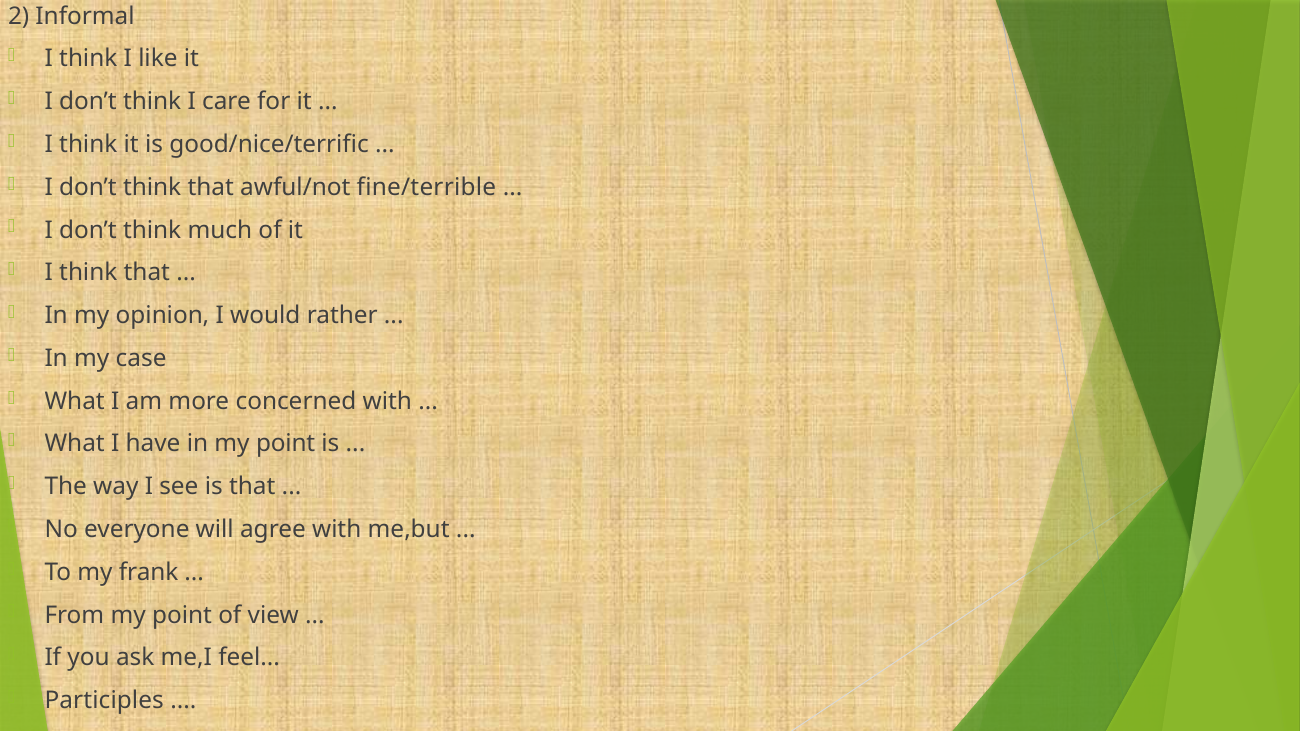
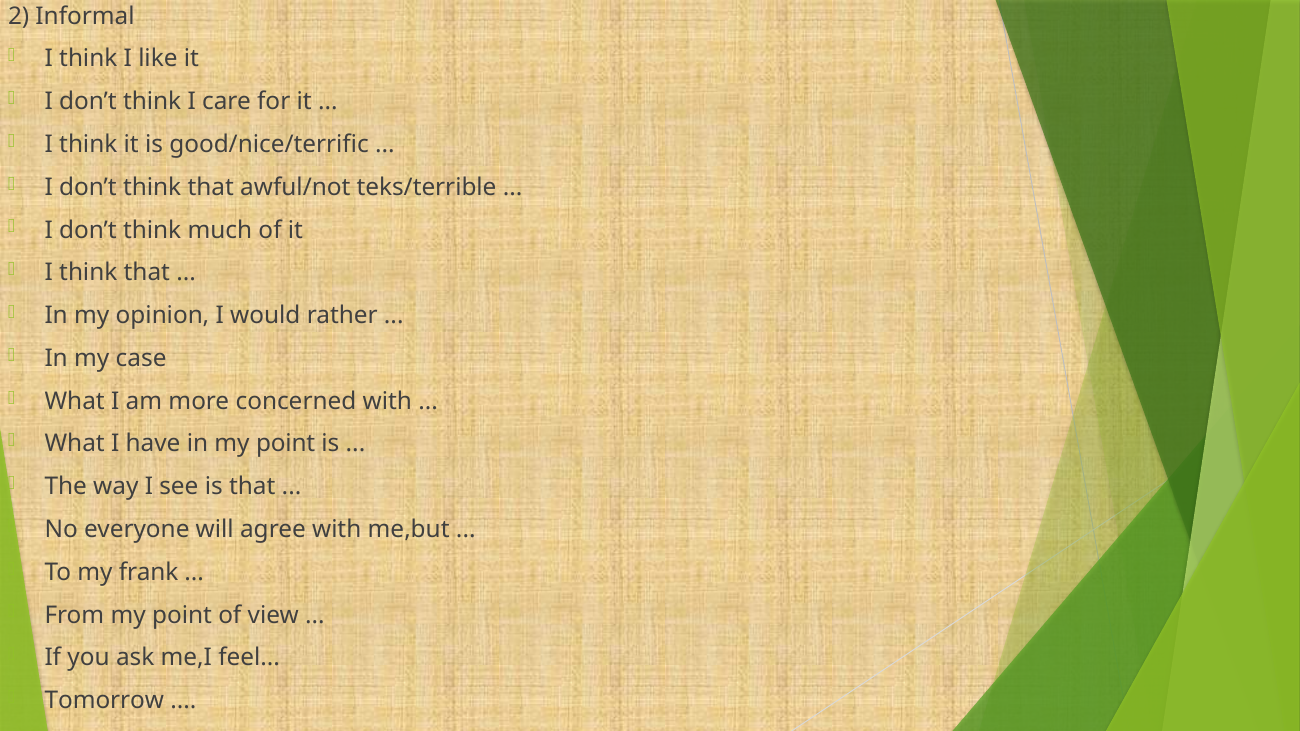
fine/terrible: fine/terrible -> teks/terrible (427, 187)
Participles: Participles -> Tomorrow (104, 701)
